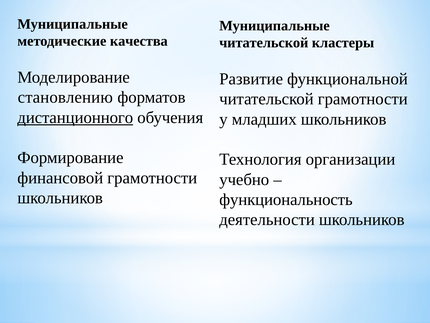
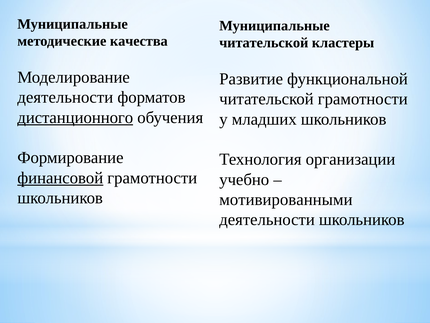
становлению: становлению -> деятельности (65, 97)
финансовой underline: none -> present (60, 178)
функциональность: функциональность -> мотивированными (286, 199)
